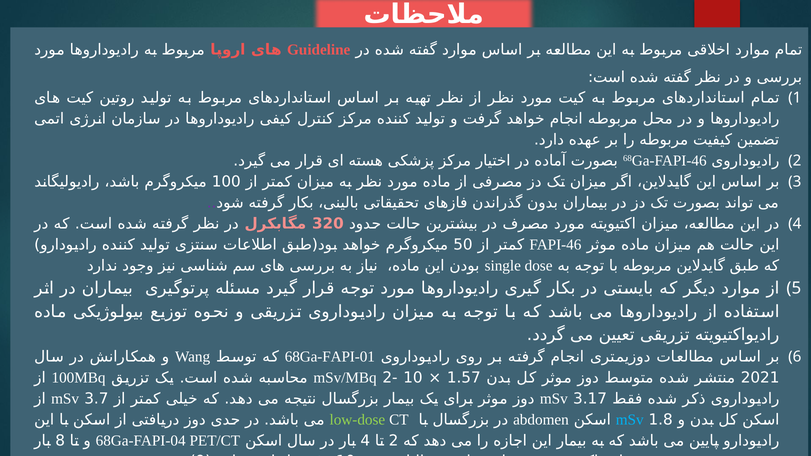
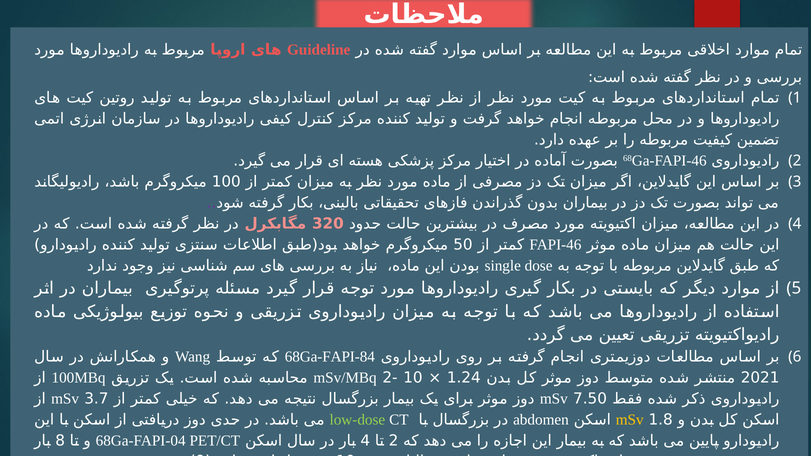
68Ga-FAPI-01: 68Ga-FAPI-01 -> 68Ga-FAPI-84 (330, 357)
1.57: 1.57 -> 1.24 (464, 378)
3.17: 3.17 -> 7.50 (590, 399)
mSv colour: light blue -> yellow (630, 420)
